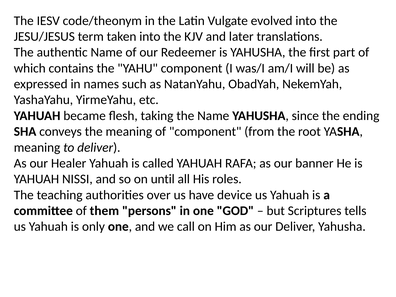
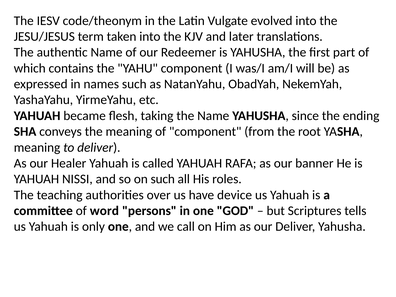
on until: until -> such (163, 179)
them: them -> word (104, 211)
